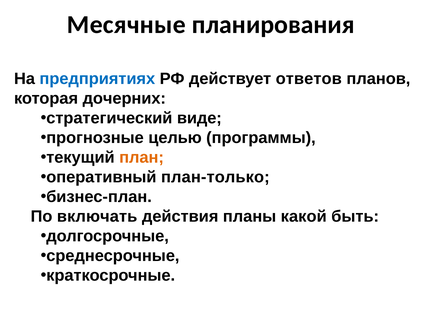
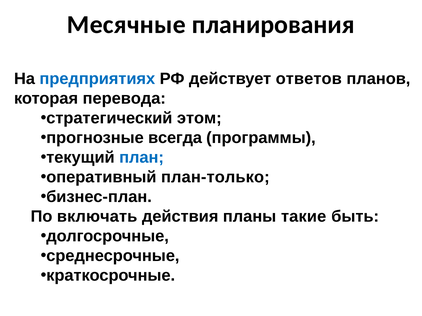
дочерних: дочерних -> перевода (124, 99)
виде: виде -> этом (199, 118)
целью: целью -> всегда (175, 138)
план colour: orange -> blue (142, 158)
какой: какой -> такие (304, 217)
